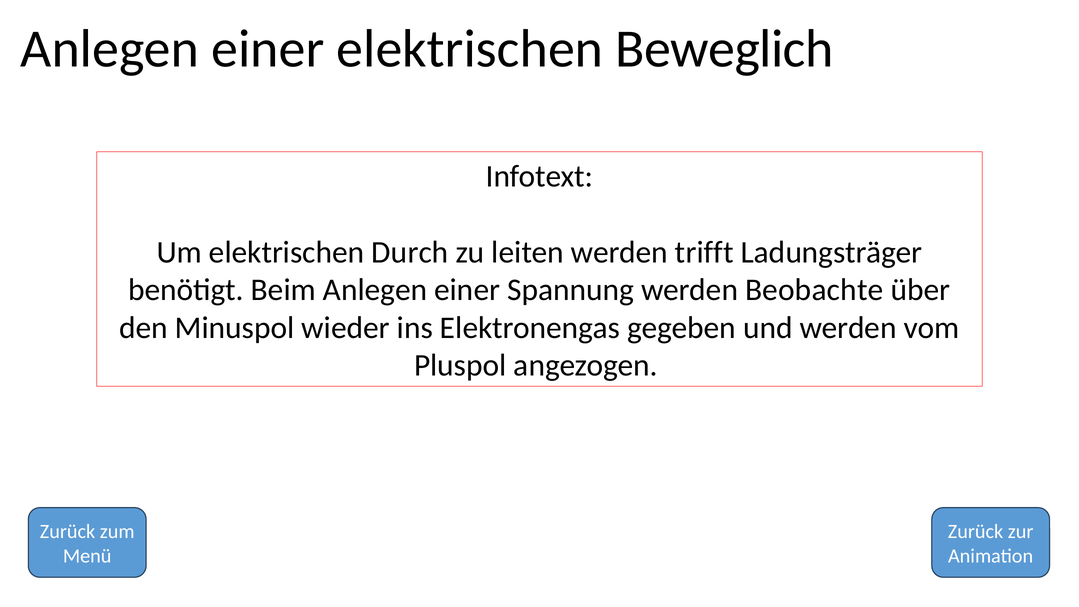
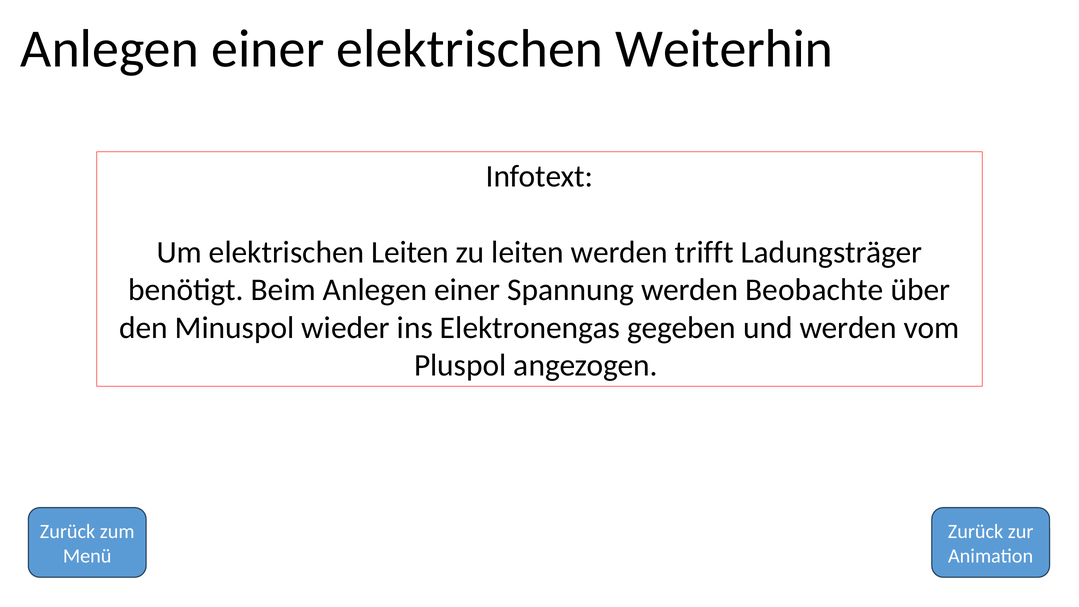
Beweglich: Beweglich -> Weiterhin (724, 49)
elektrischen Durch: Durch -> Leiten (410, 252)
